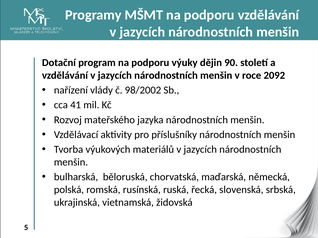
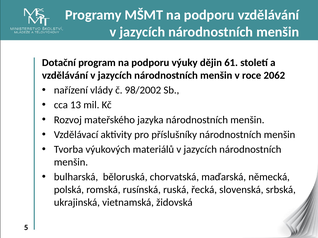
90: 90 -> 61 (231, 63)
2092: 2092 -> 2062 (274, 76)
41: 41 -> 13 (76, 105)
